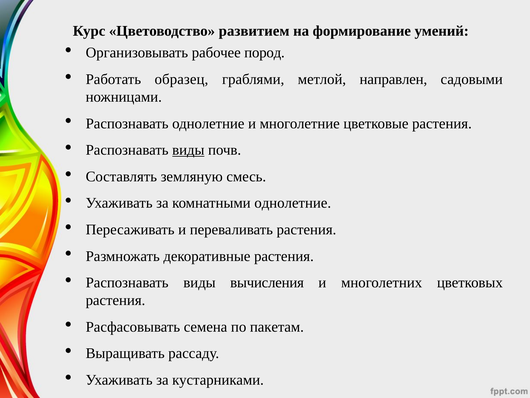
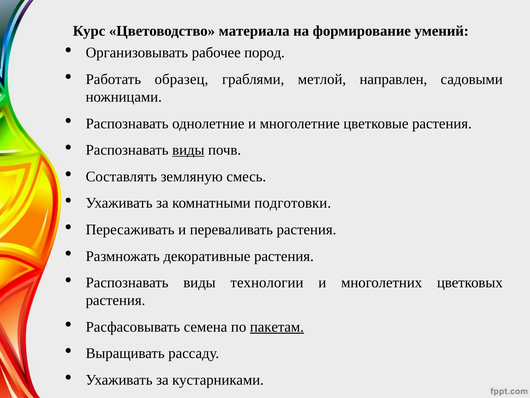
развитием: развитием -> материала (254, 31)
комнатными однолетние: однолетние -> подготовки (293, 203)
вычисления: вычисления -> технологии (267, 282)
пакетам underline: none -> present (277, 327)
